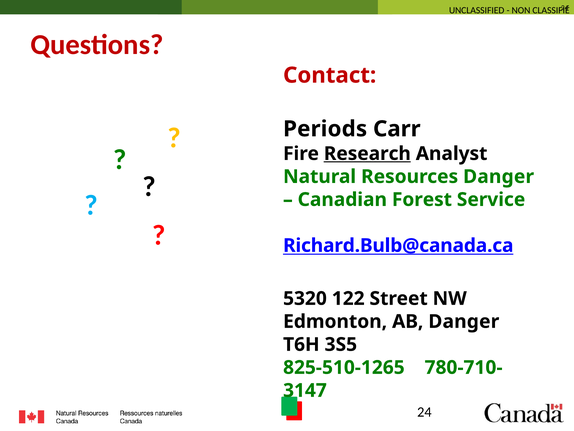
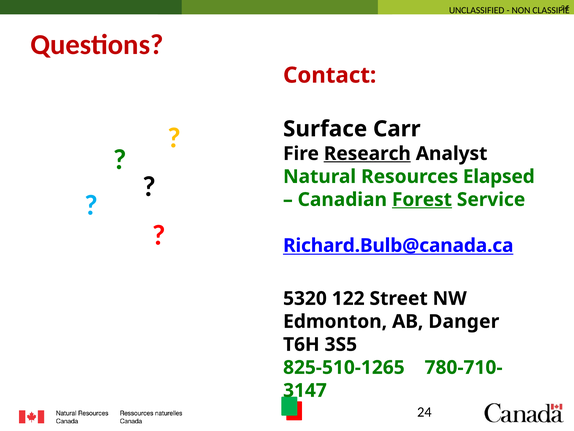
Periods: Periods -> Surface (325, 129)
Resources Danger: Danger -> Elapsed (499, 176)
Forest underline: none -> present (422, 199)
